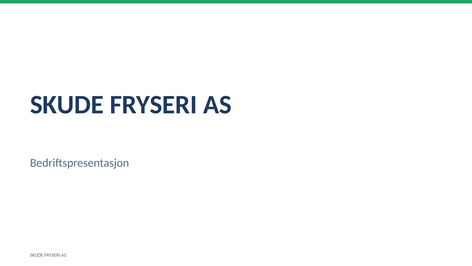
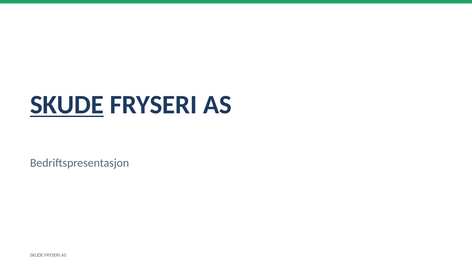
SKUDE underline: none -> present (67, 105)
